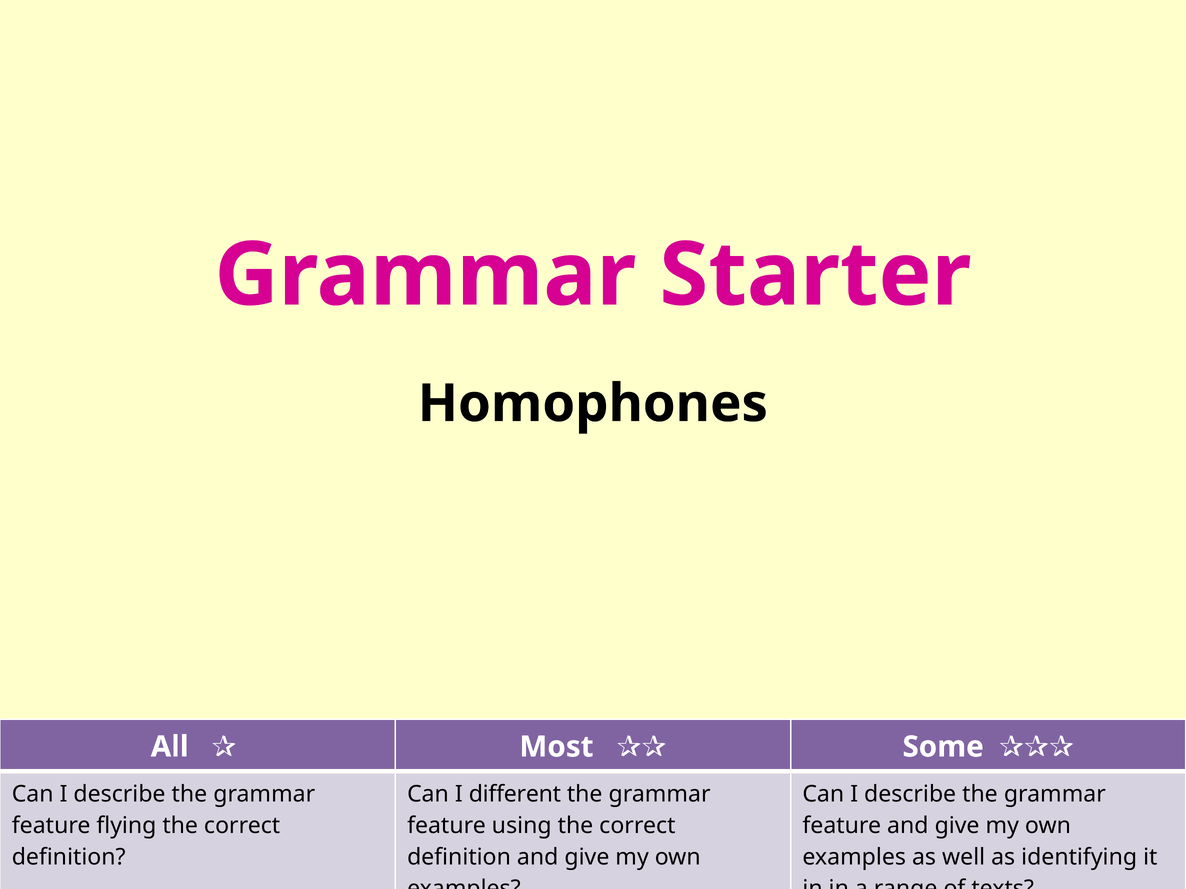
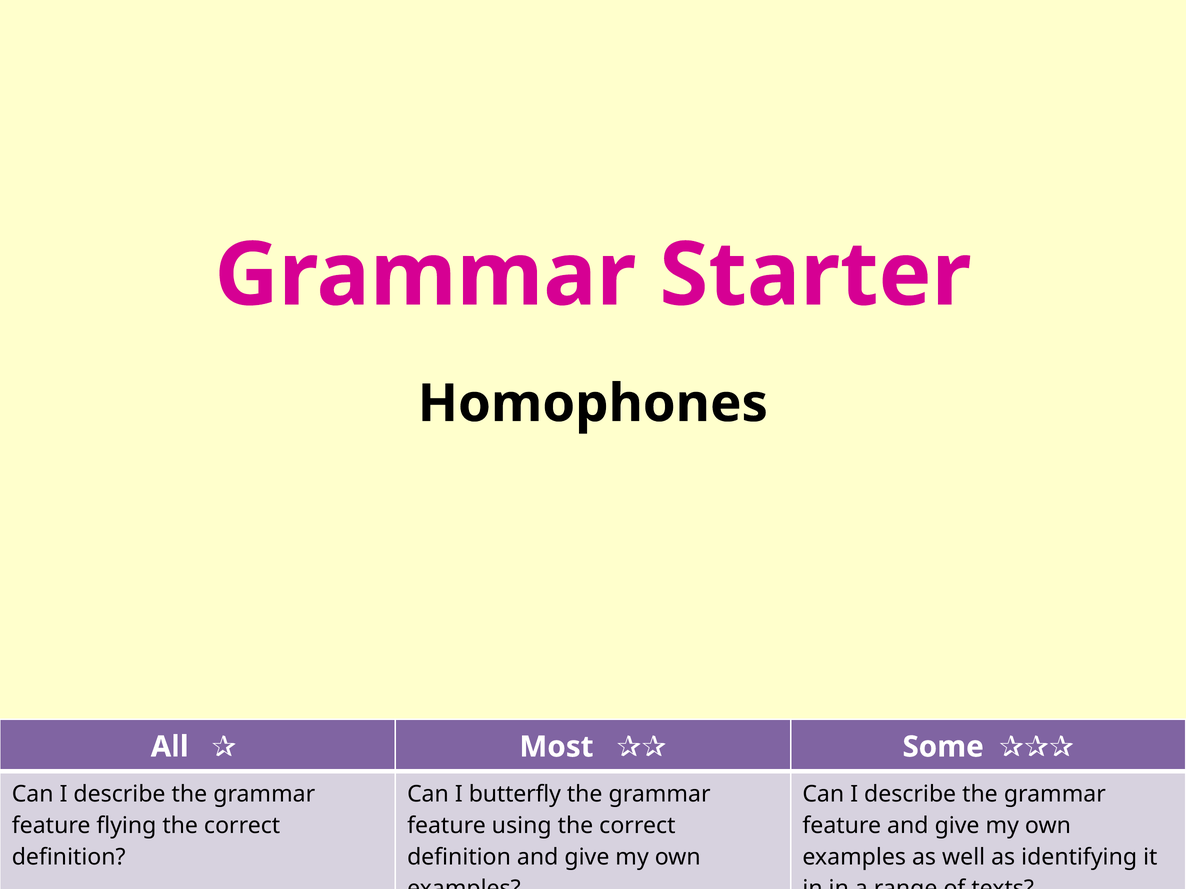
different: different -> butterfly (515, 795)
